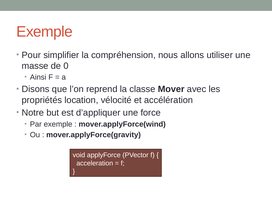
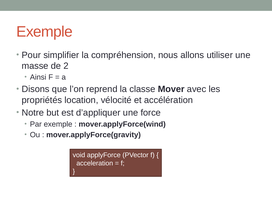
0: 0 -> 2 (66, 66)
